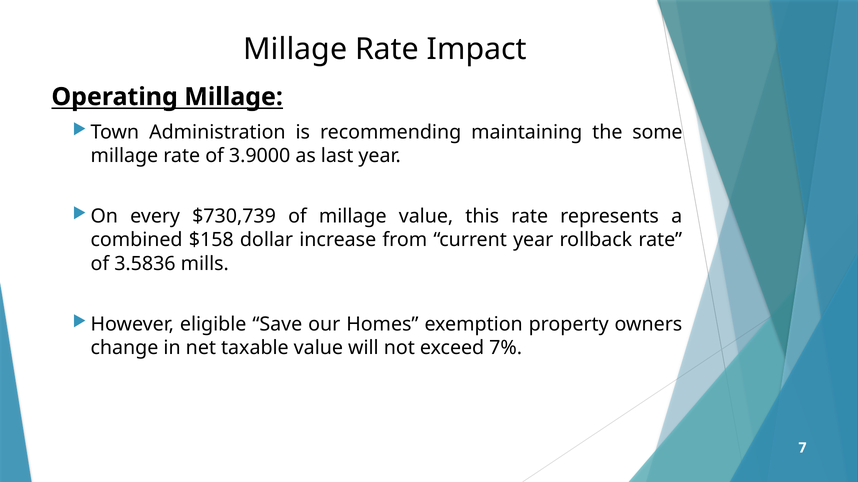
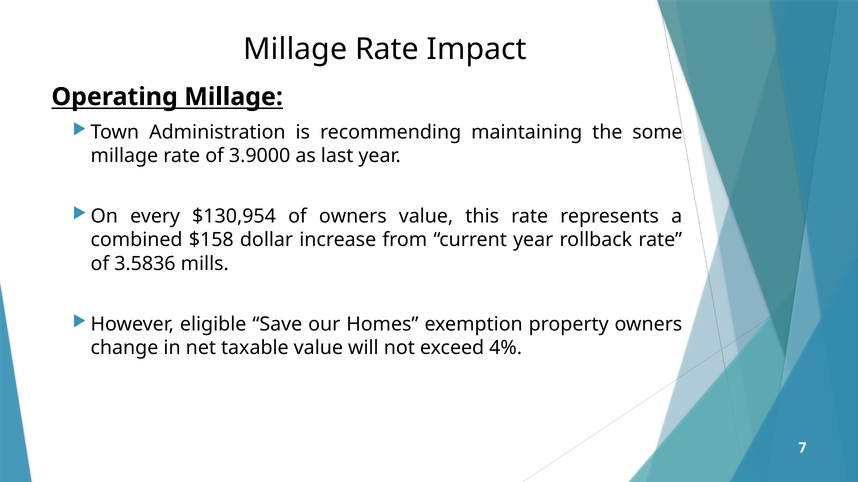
$730,739: $730,739 -> $130,954 (234, 217)
of millage: millage -> owners (353, 217)
7%: 7% -> 4% (506, 348)
